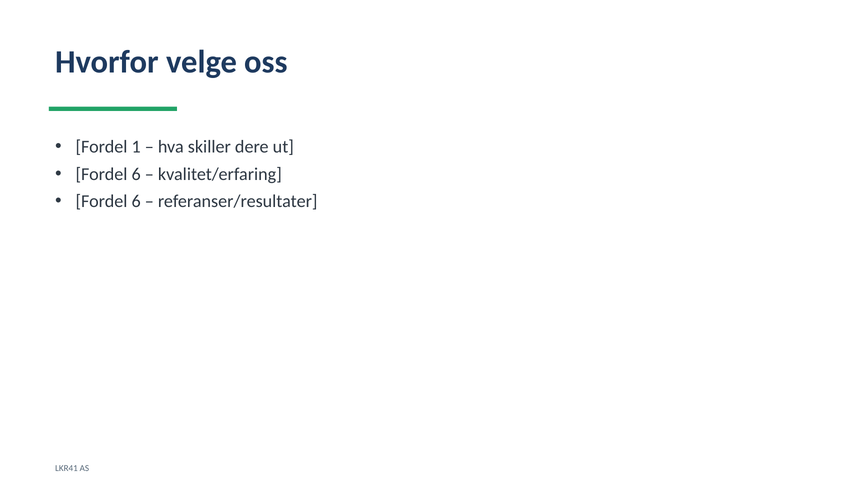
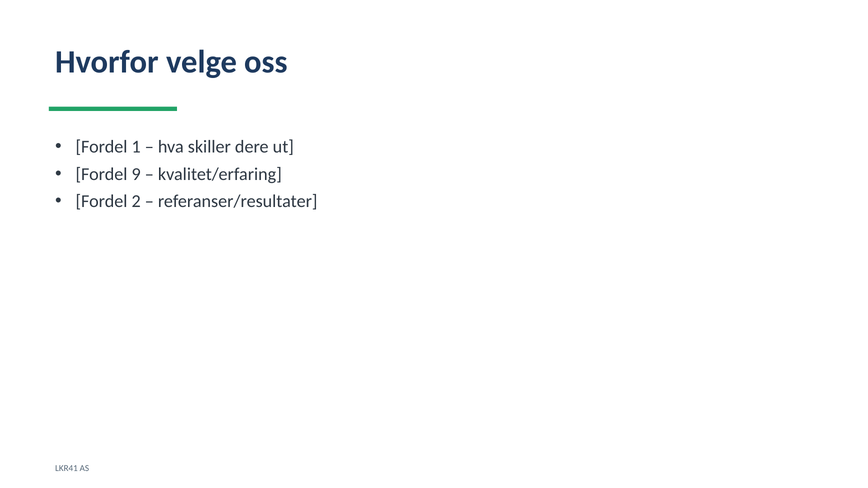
6: 6 -> 9 (136, 174)
6: 6 -> 2 (136, 201)
